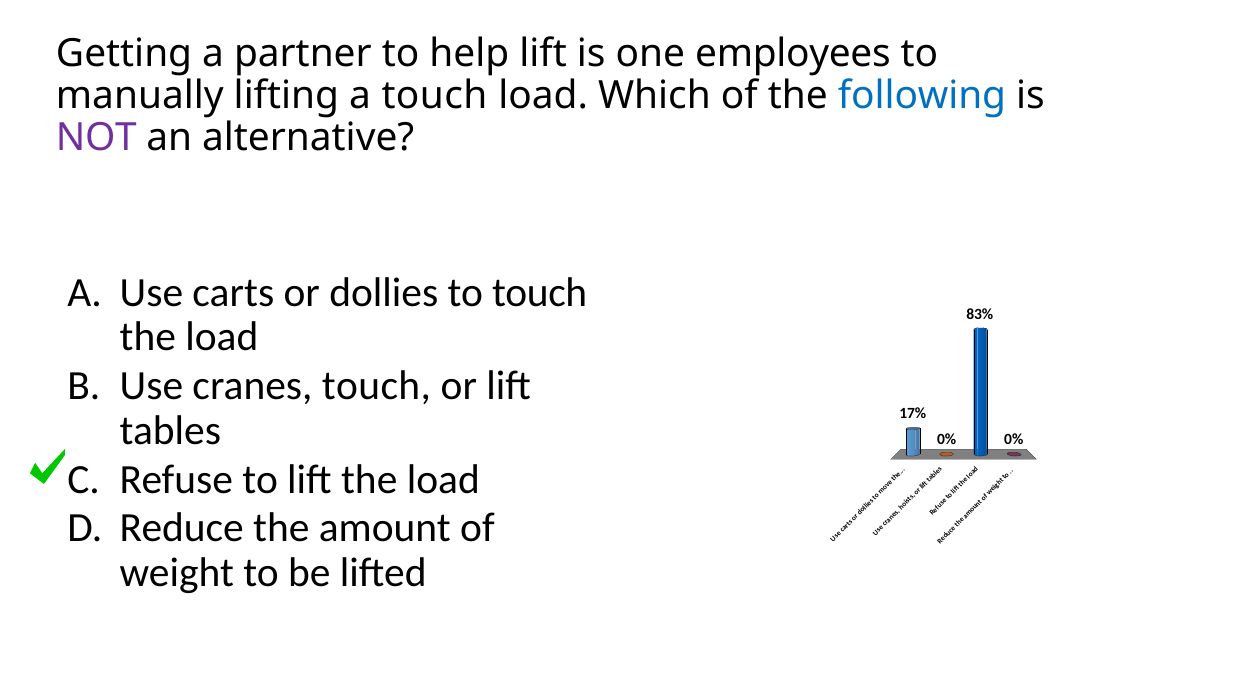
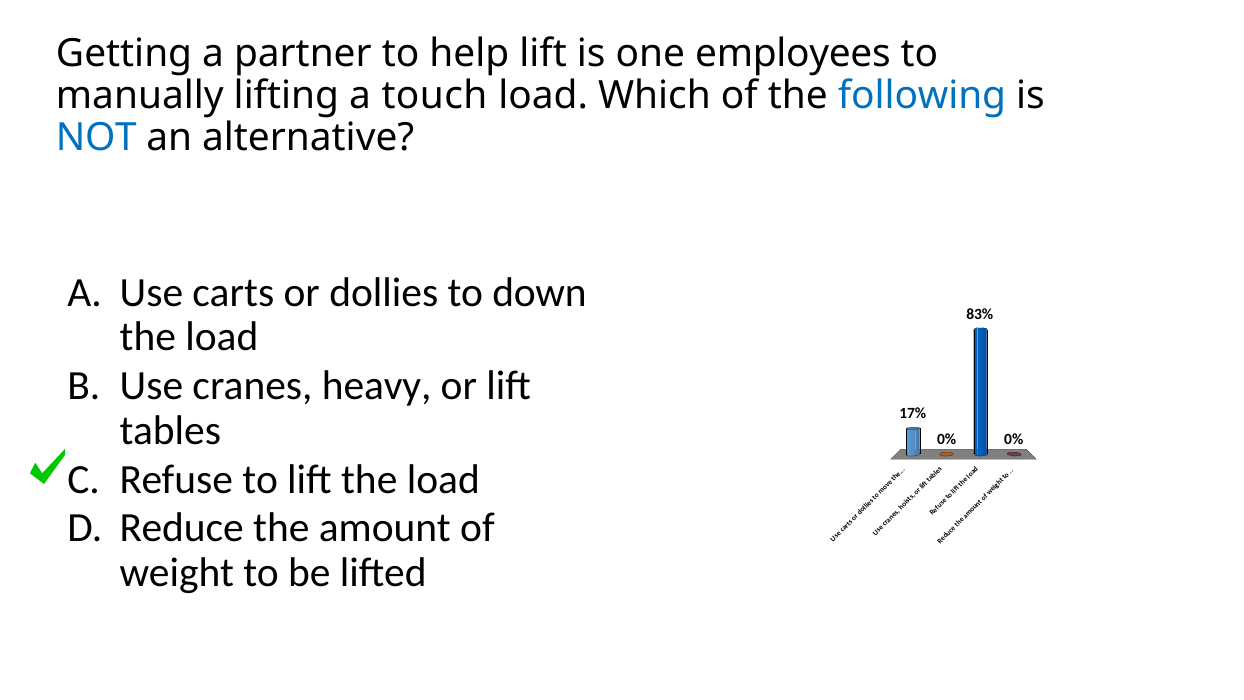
NOT colour: purple -> blue (96, 137)
to touch: touch -> down (540, 292)
cranes touch: touch -> heavy (377, 386)
